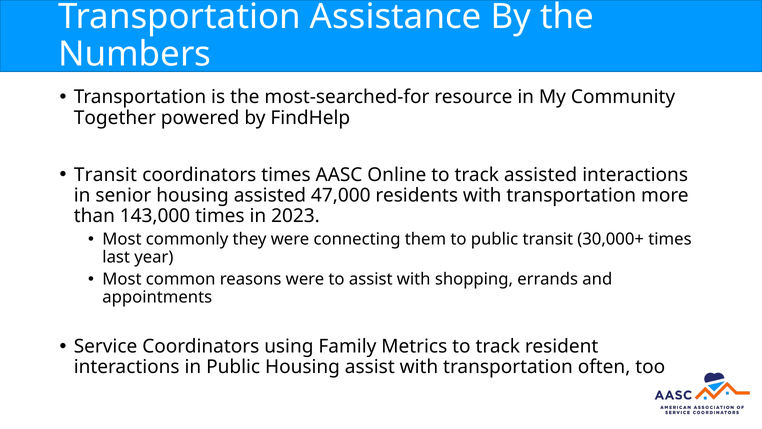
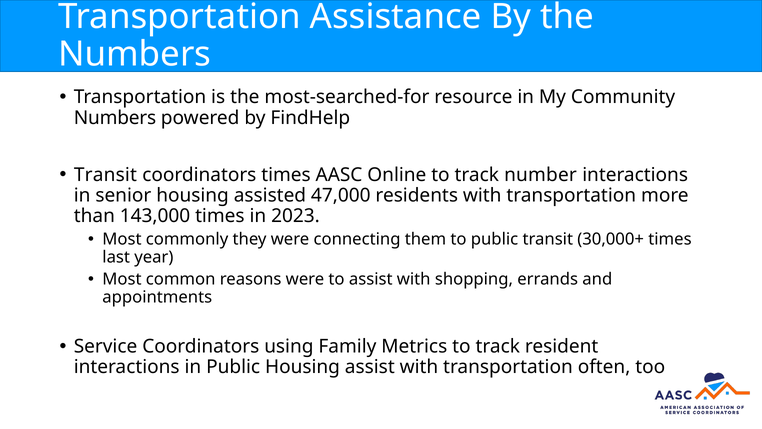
Together: Together -> Numbers (115, 118)
track assisted: assisted -> number (540, 175)
